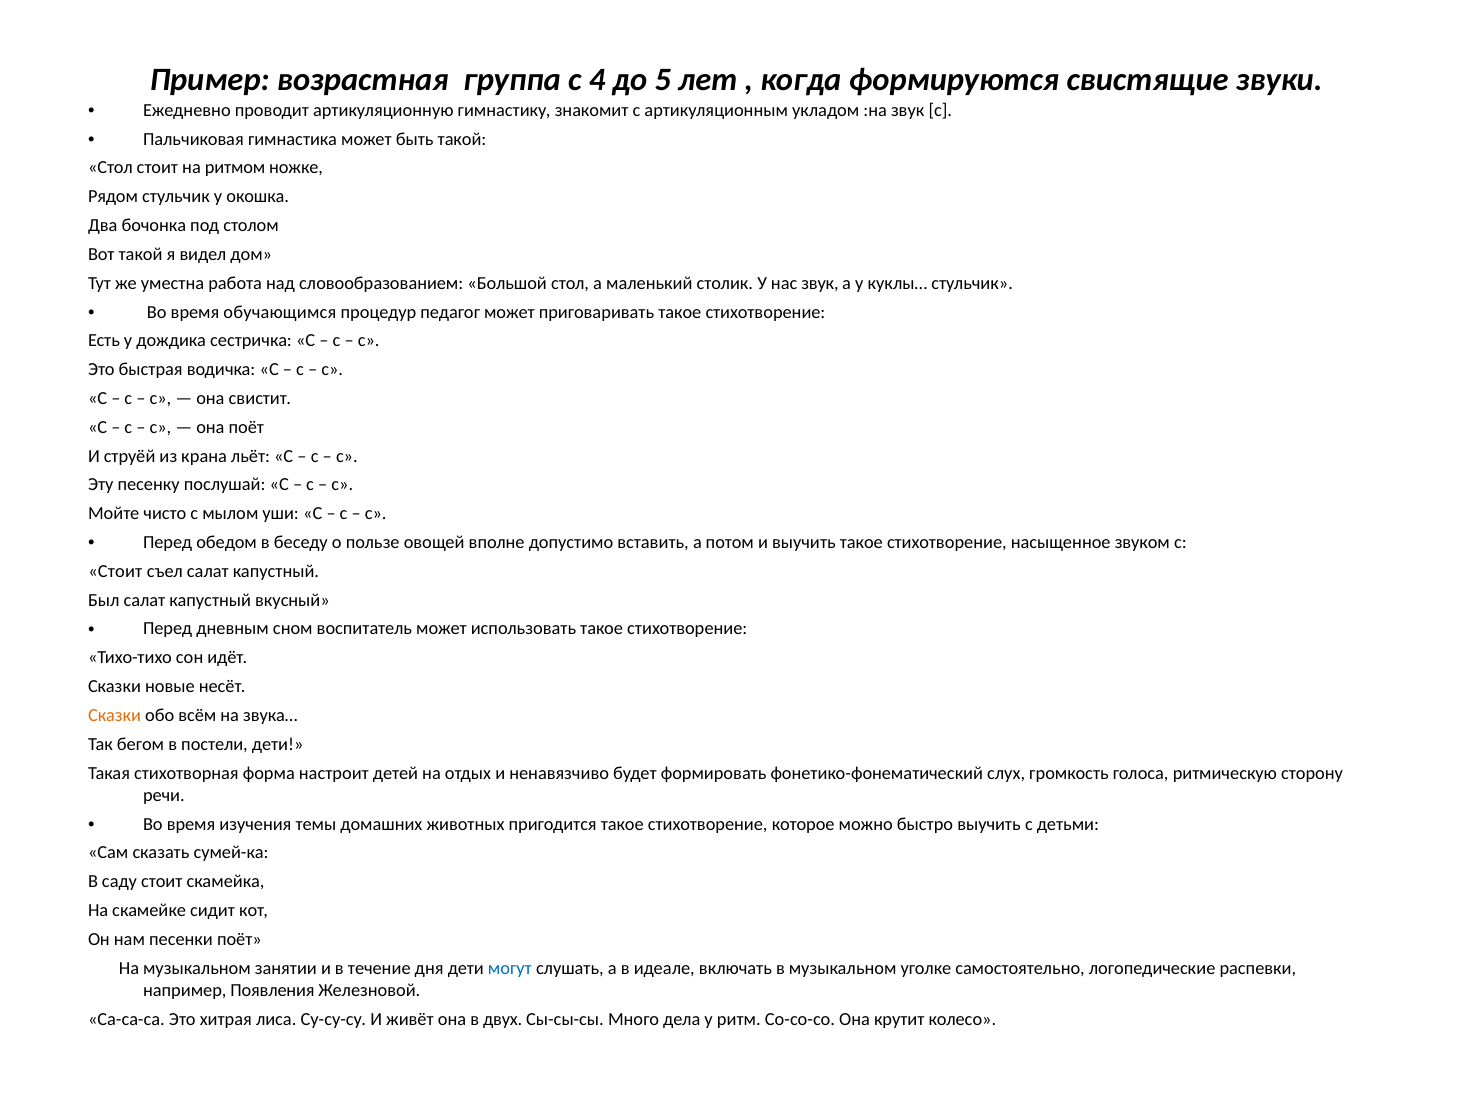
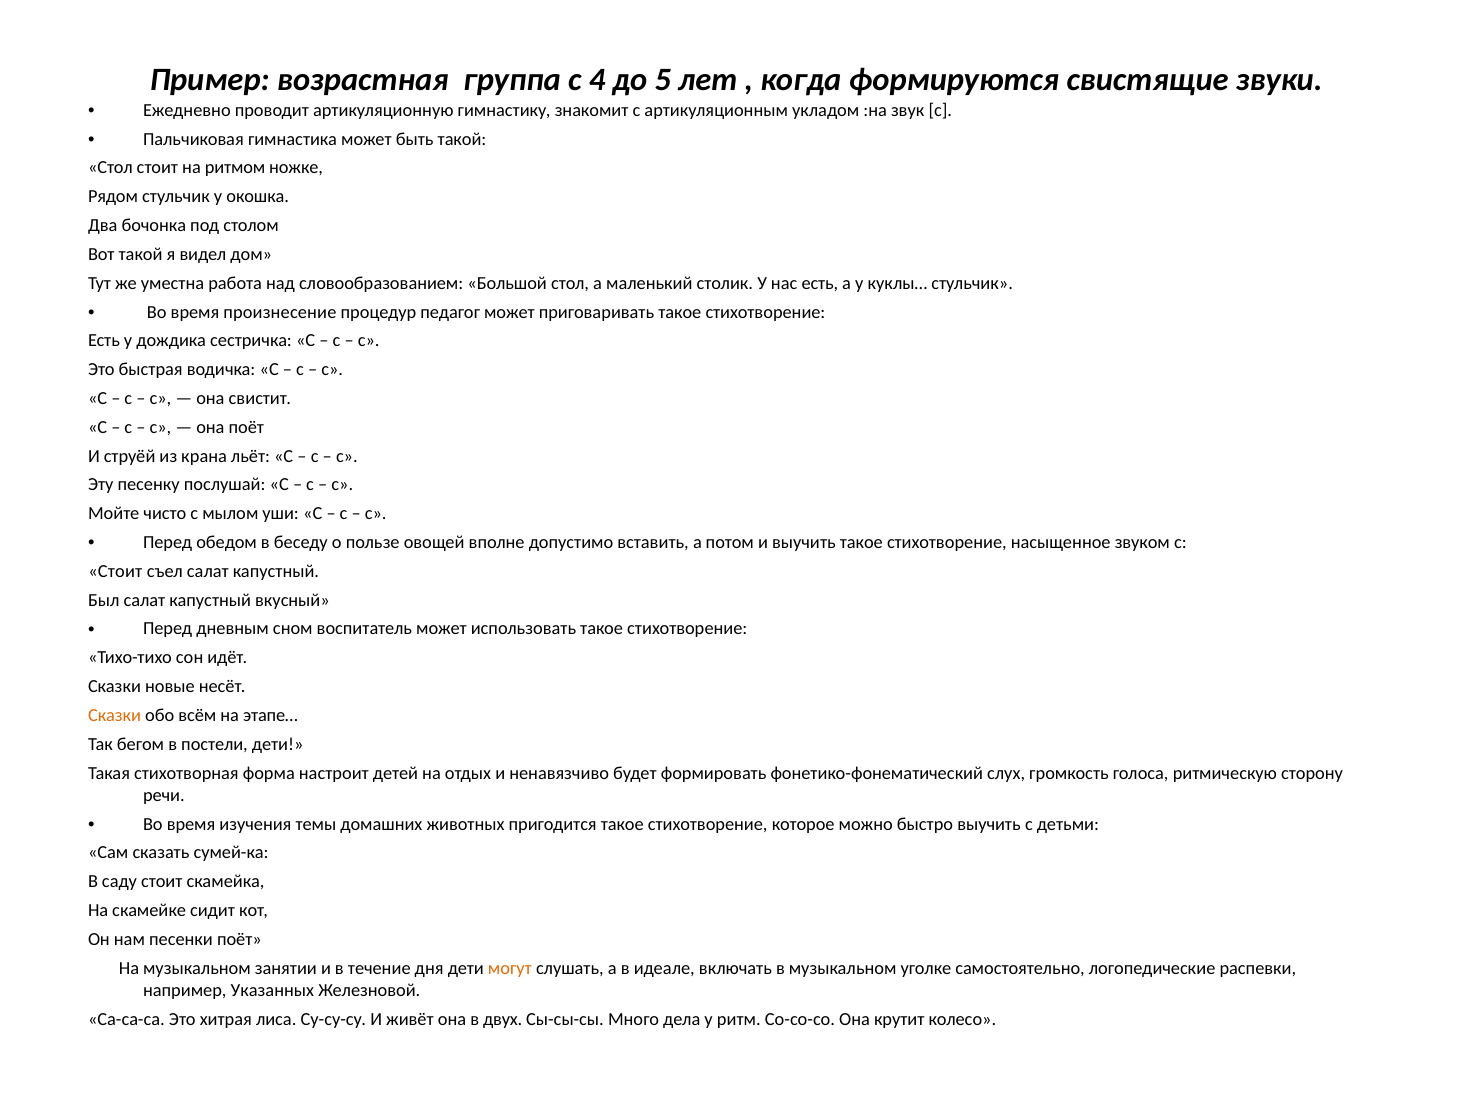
нас звук: звук -> есть (820, 283)
обучающимся: обучающимся -> произнесение (280, 312)
звука…: звука… -> этапе… (270, 716)
могут colour: blue -> orange (510, 968)
Появления: Появления -> Указанных (272, 991)
